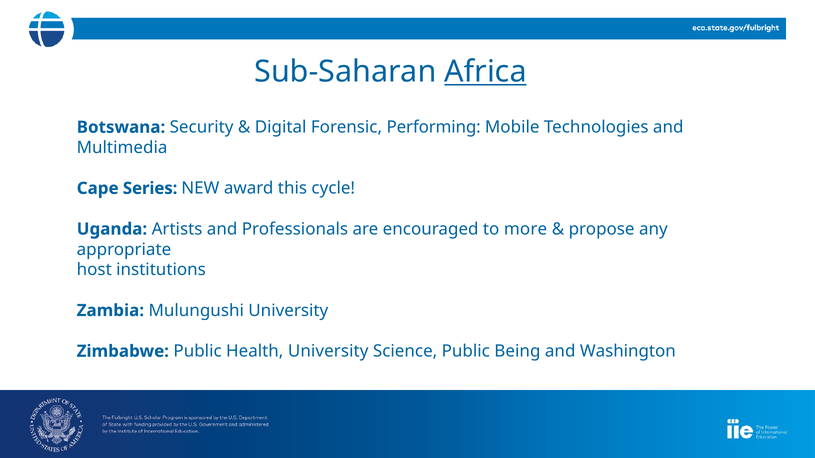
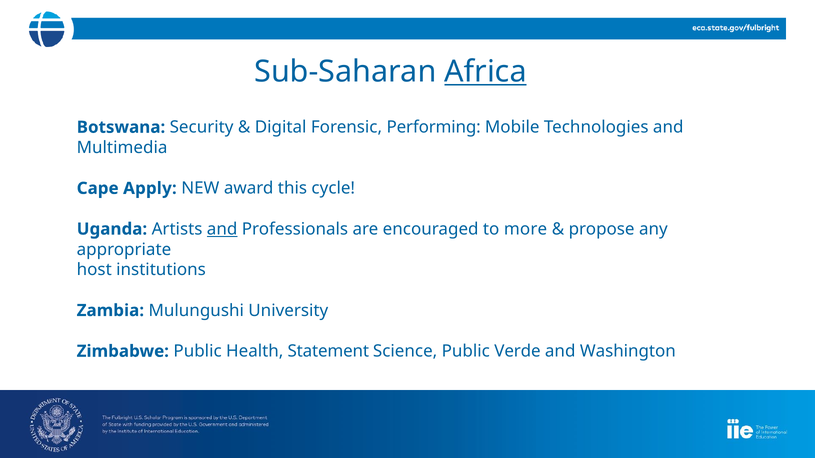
Series: Series -> Apply (150, 188)
and underline: none -> present (222, 229)
Health University: University -> Statement (328, 352)
Being: Being -> Verde (517, 352)
